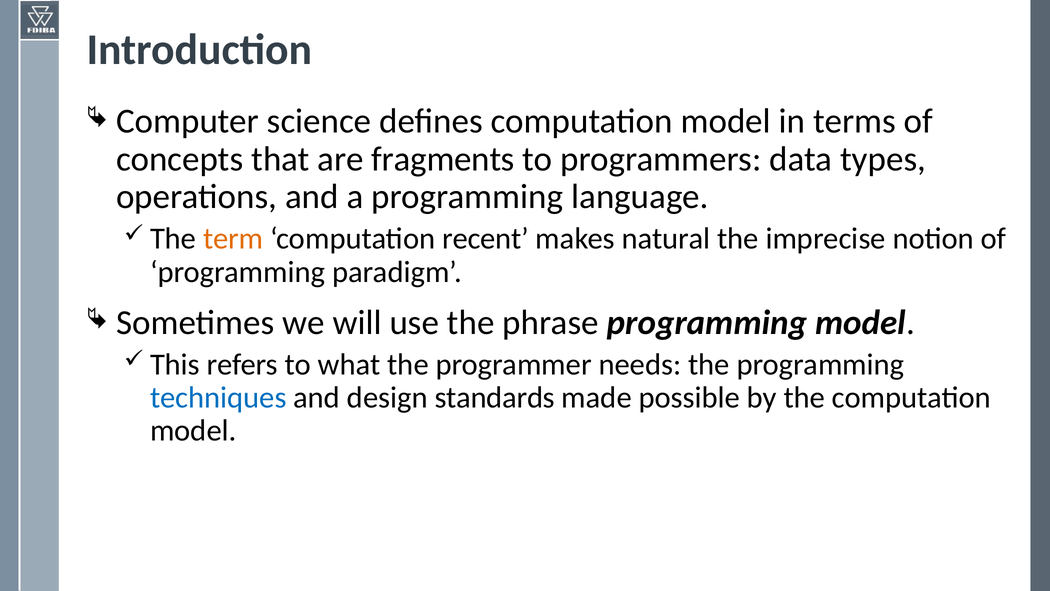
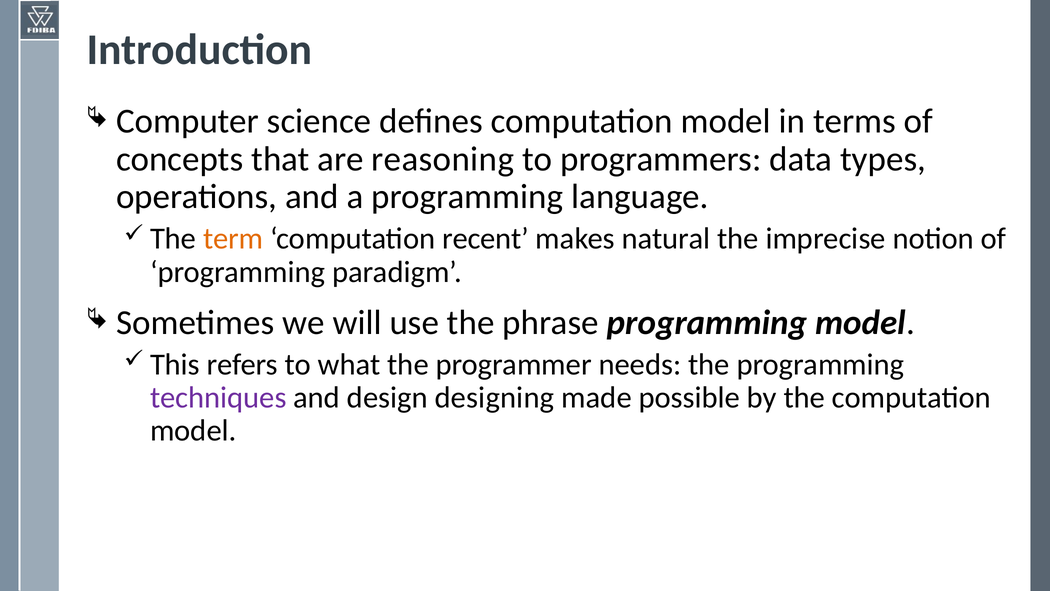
fragments: fragments -> reasoning (443, 159)
techniques colour: blue -> purple (218, 398)
standards: standards -> designing (494, 398)
